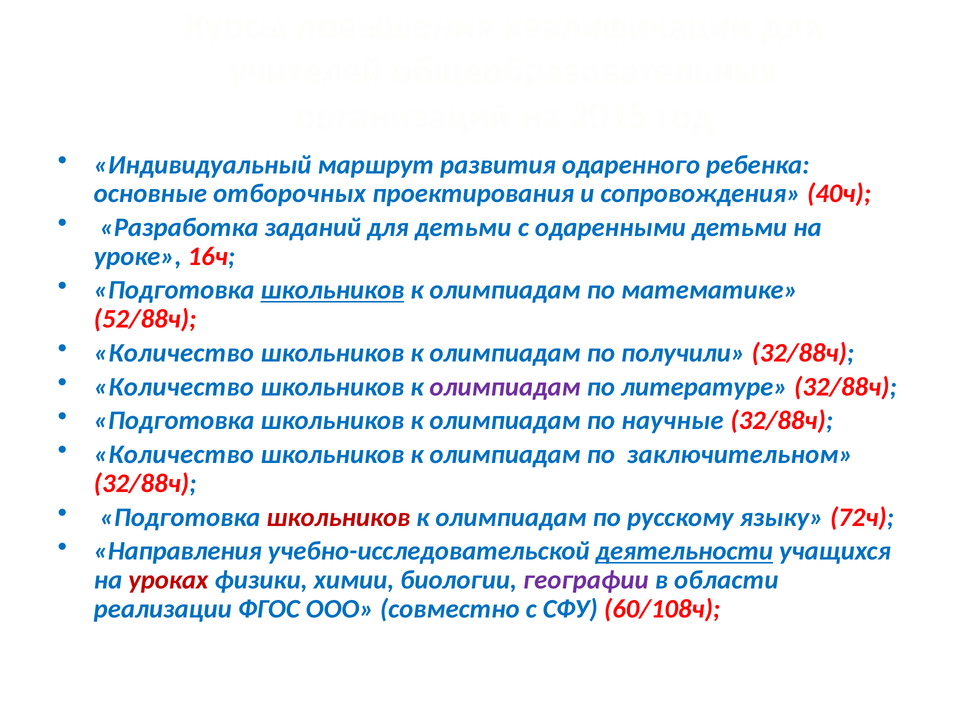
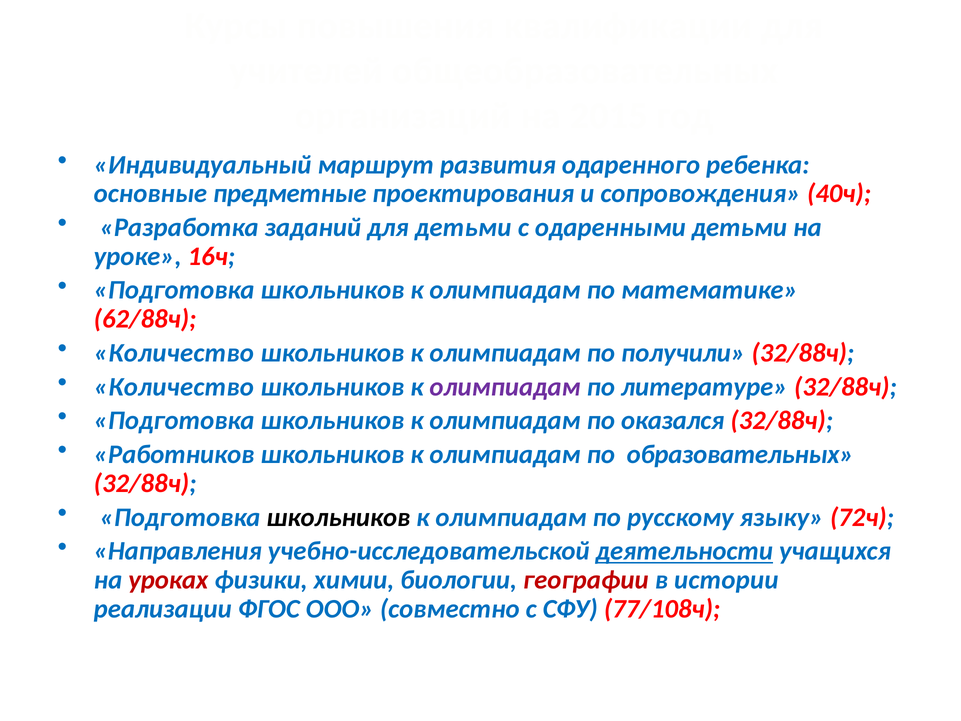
отборочных: отборочных -> предметные (290, 194)
школьников underline: present -> none (332, 290)
52/88ч: 52/88ч -> 62/88ч (145, 319)
научные: научные -> оказался (673, 420)
Количество: Количество -> Работников (174, 454)
заключительном: заключительном -> образовательных (740, 454)
школьников colour: red -> black (338, 517)
географии colour: purple -> red (586, 580)
области: области -> истории (726, 580)
60/108ч: 60/108ч -> 77/108ч (662, 609)
